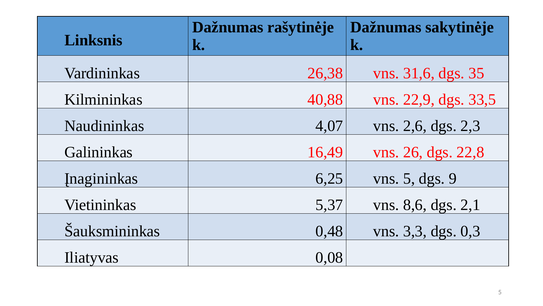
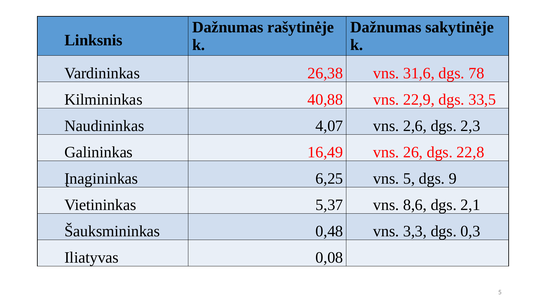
35: 35 -> 78 (476, 73)
